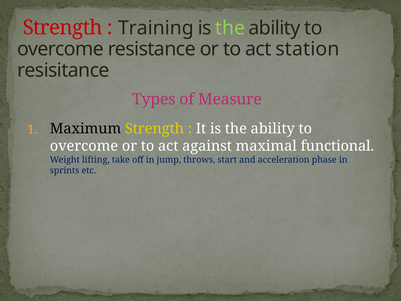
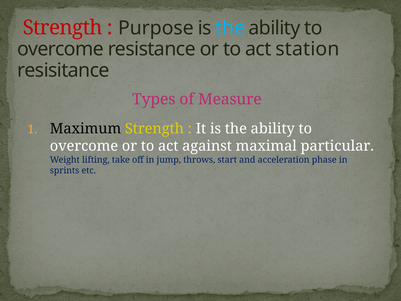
Training: Training -> Purpose (156, 28)
the colour: light green -> light blue (230, 28)
functional: functional -> particular (337, 146)
